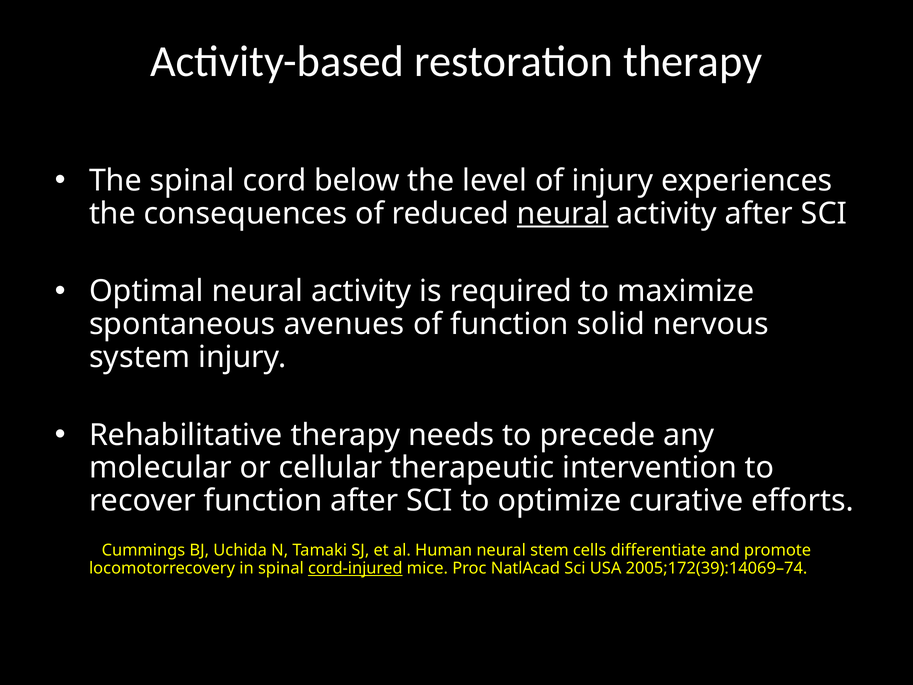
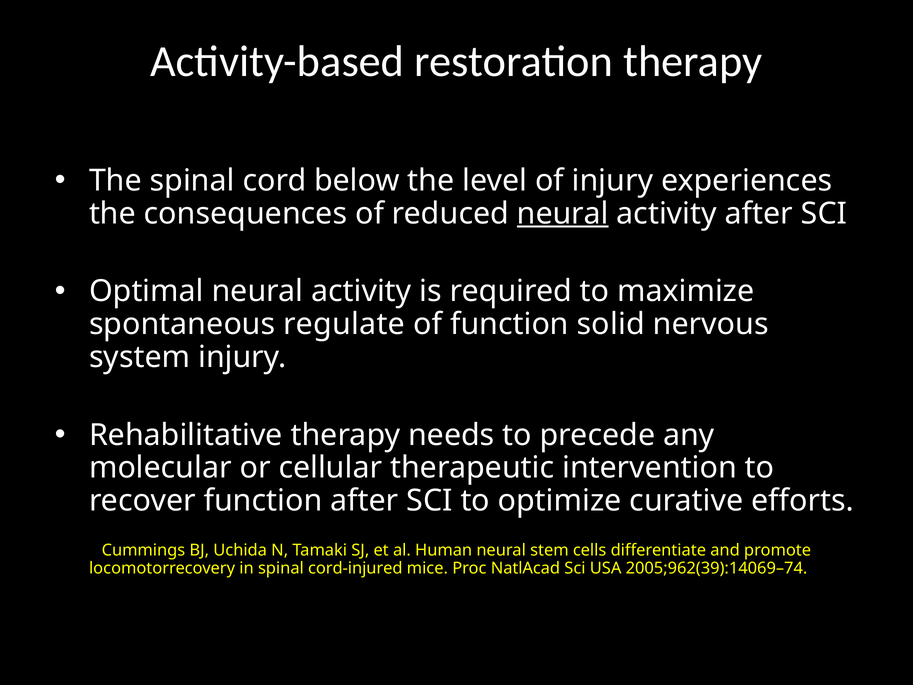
avenues: avenues -> regulate (344, 324)
cord-injured underline: present -> none (355, 568)
2005;172(39):14069–74: 2005;172(39):14069–74 -> 2005;962(39):14069–74 (716, 568)
